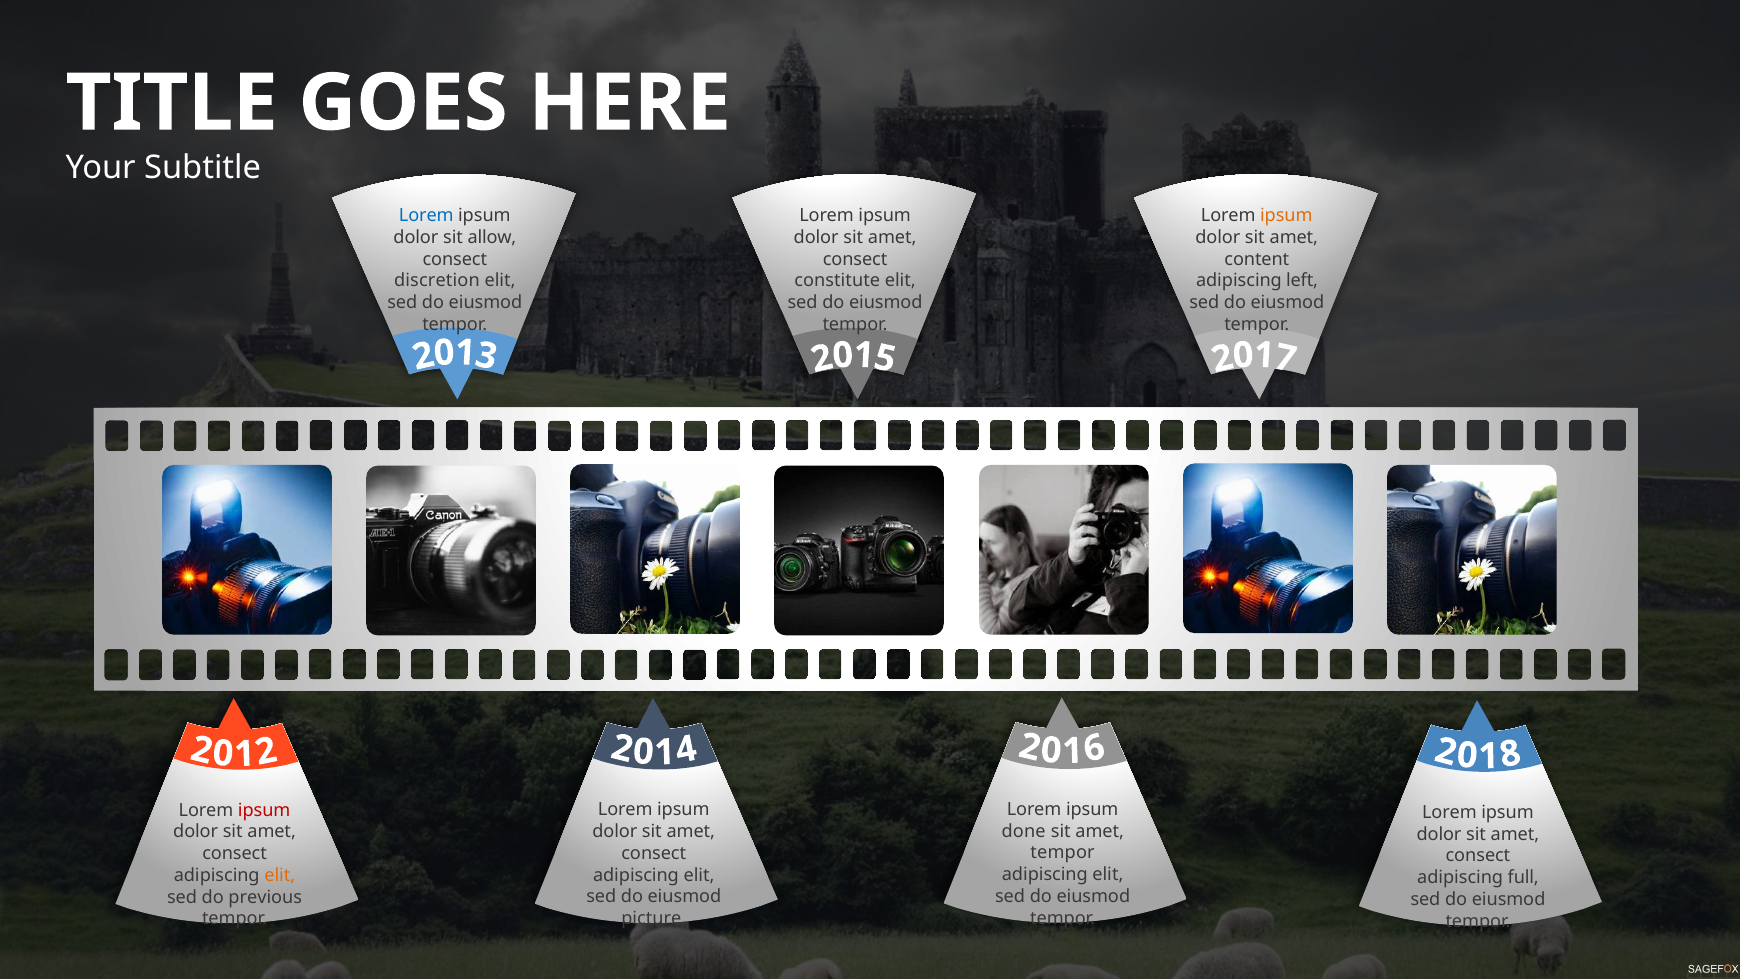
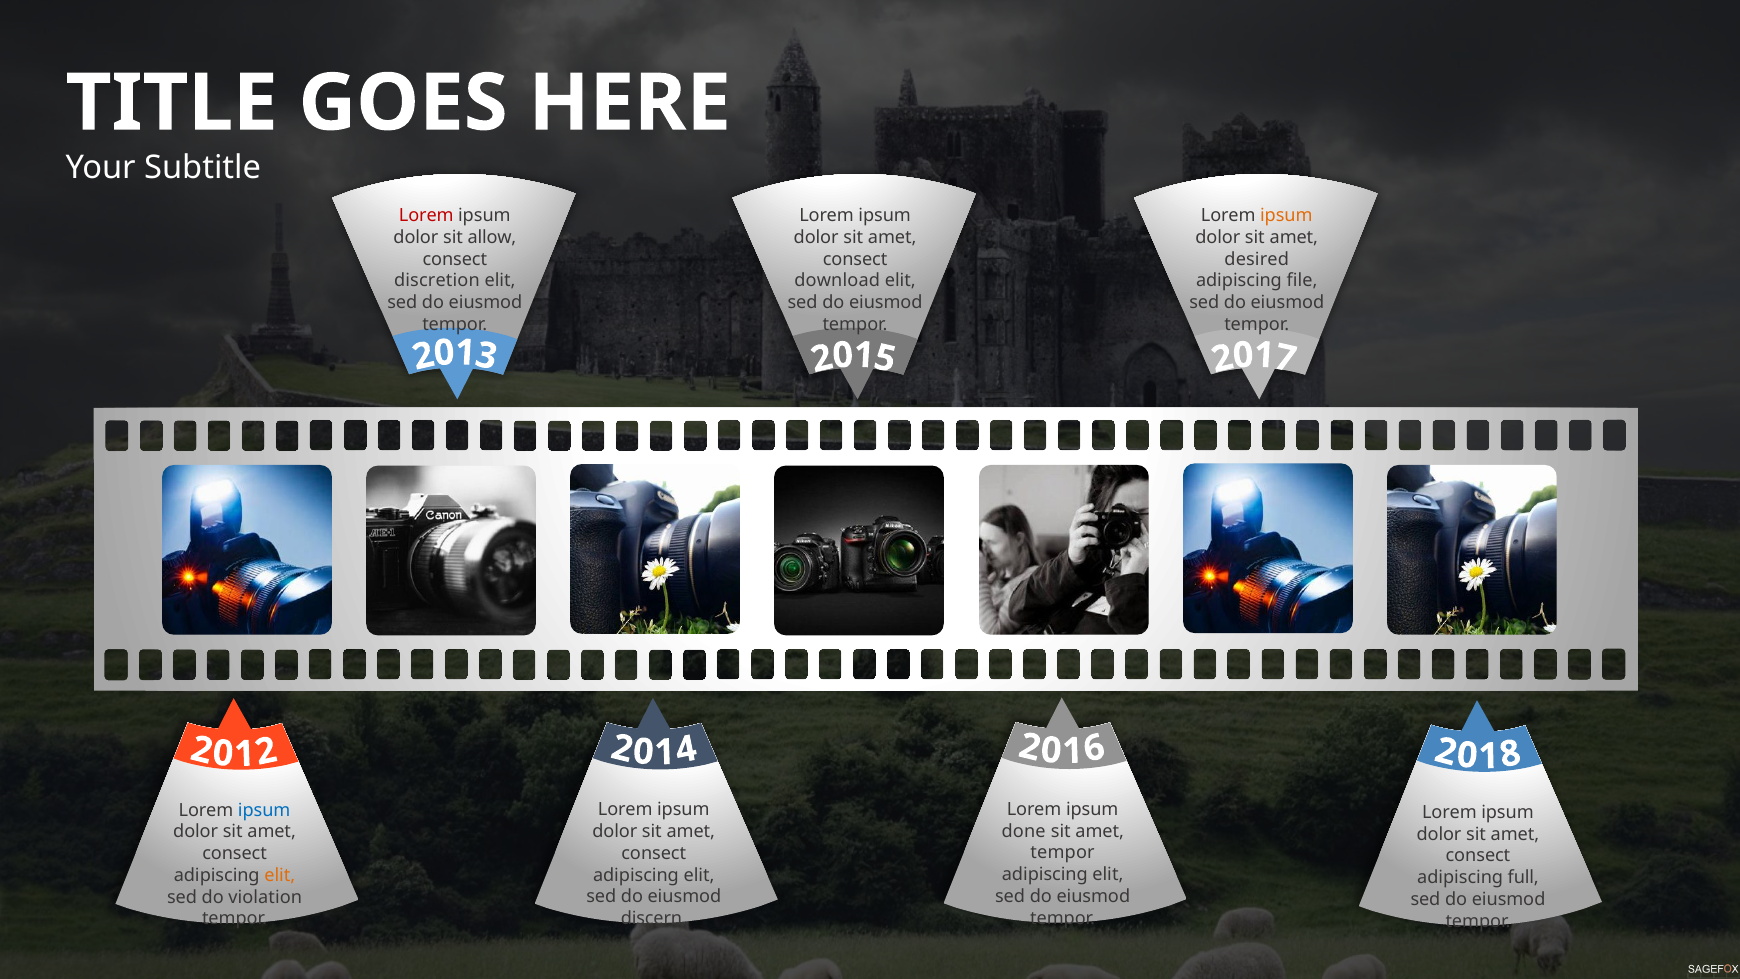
Lorem colour: blue -> red (426, 216)
content: content -> desired (1257, 259)
constitute: constitute -> download (837, 281)
left: left -> file (1302, 281)
ipsum colour: red -> blue (264, 810)
previous: previous -> violation (265, 897)
picture: picture -> discern (654, 919)
